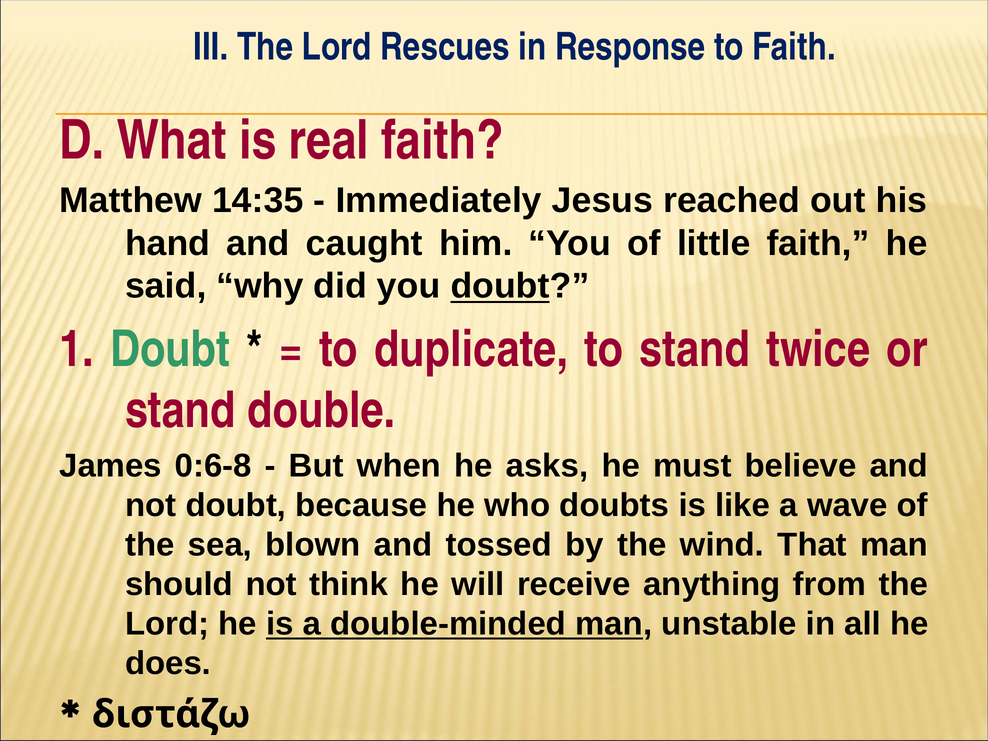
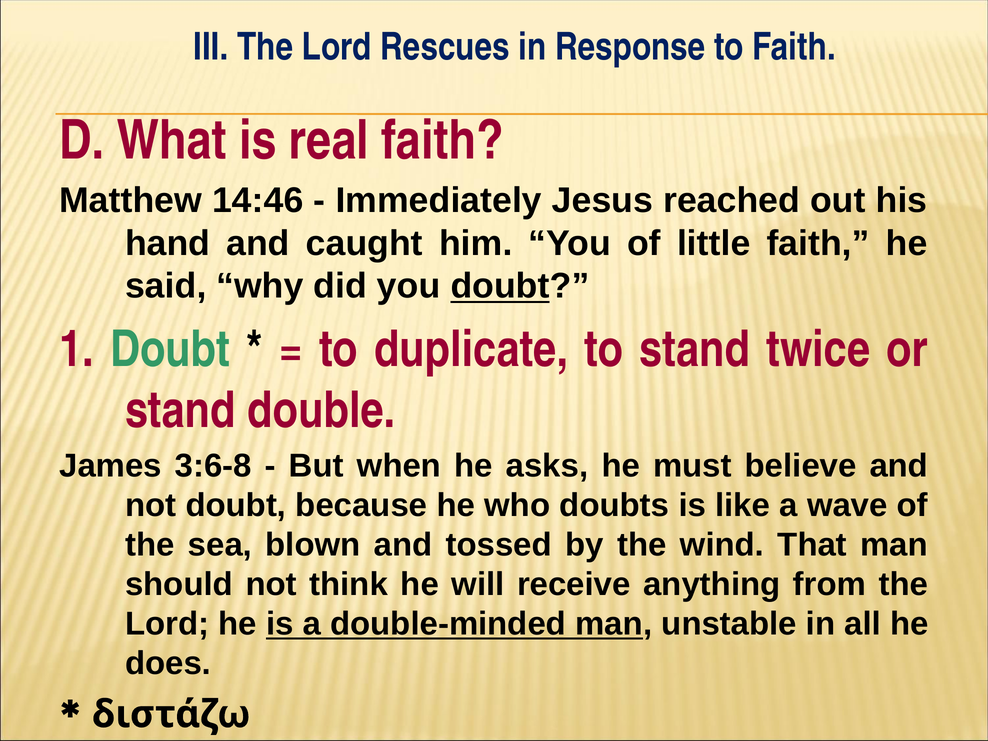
14:35: 14:35 -> 14:46 (258, 201)
0:6-8: 0:6-8 -> 3:6-8 (213, 466)
